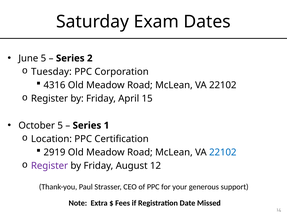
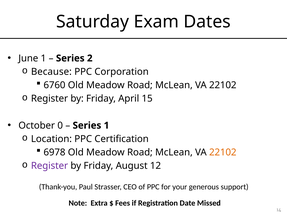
June 5: 5 -> 1 (43, 58)
Tuesday: Tuesday -> Because (51, 71)
4316: 4316 -> 6760 (54, 85)
October 5: 5 -> 0 (60, 125)
2919: 2919 -> 6978 (54, 152)
22102 colour: blue -> orange (223, 152)
